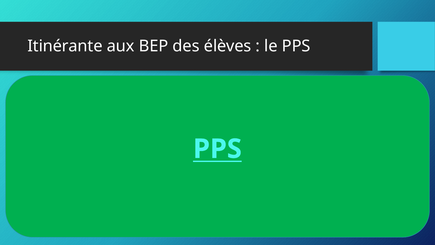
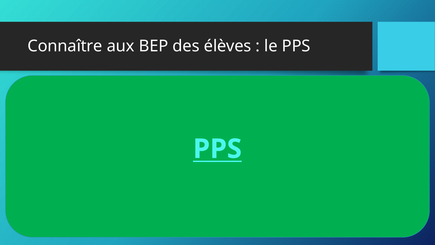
Itinérante: Itinérante -> Connaître (65, 46)
